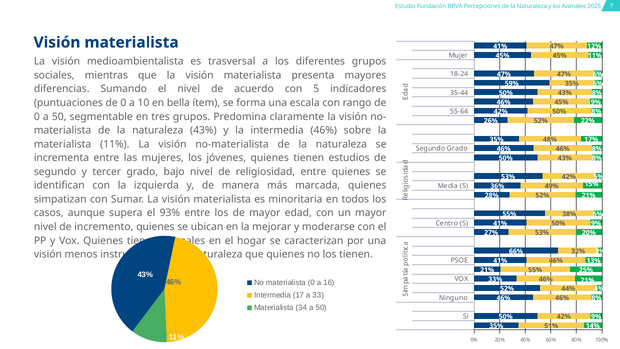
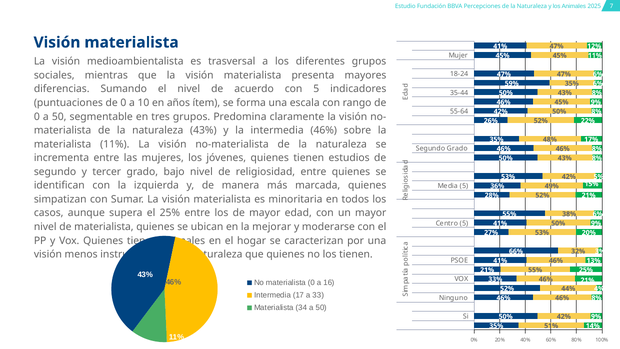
bella: bella -> años (178, 103)
el 93%: 93% -> 25% (170, 213)
de incremento: incremento -> materialista (104, 227)
